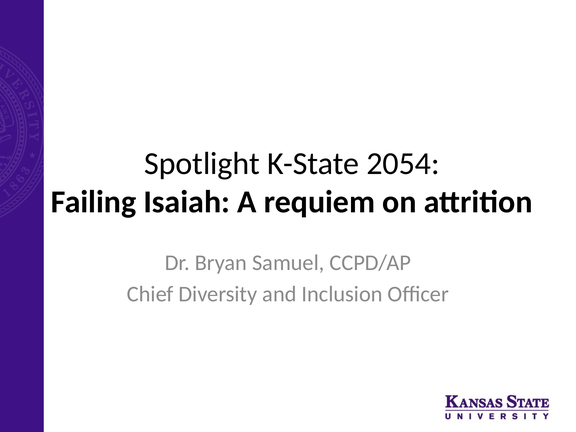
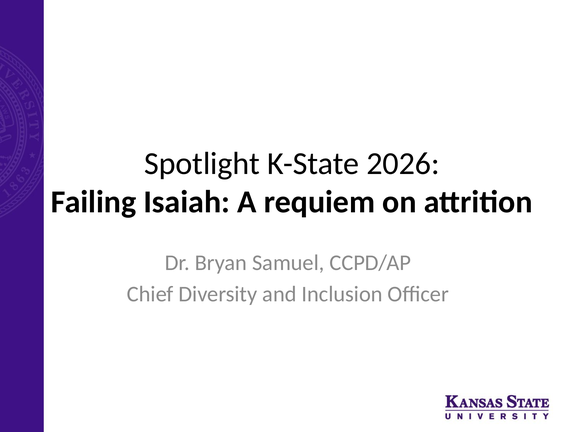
2054: 2054 -> 2026 (403, 164)
